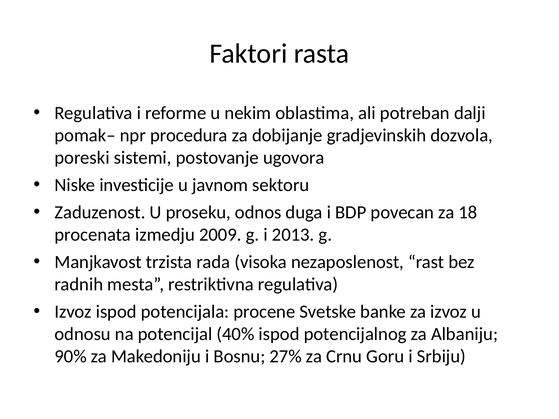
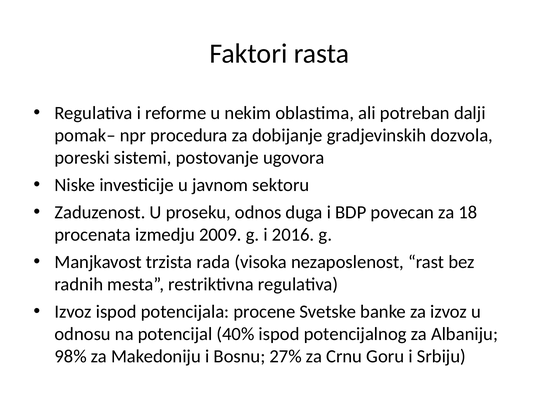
2013: 2013 -> 2016 (293, 235)
90%: 90% -> 98% (71, 357)
